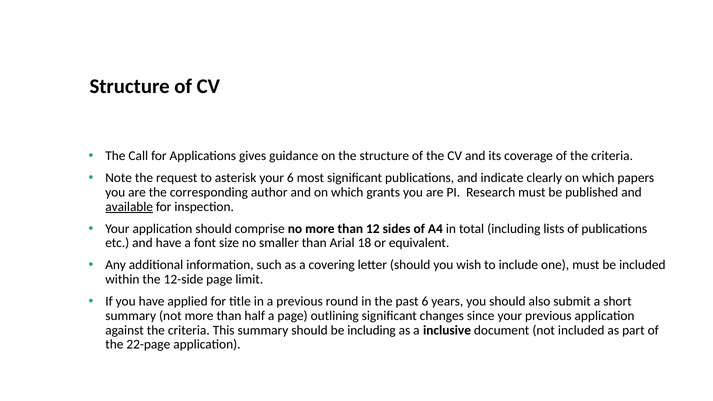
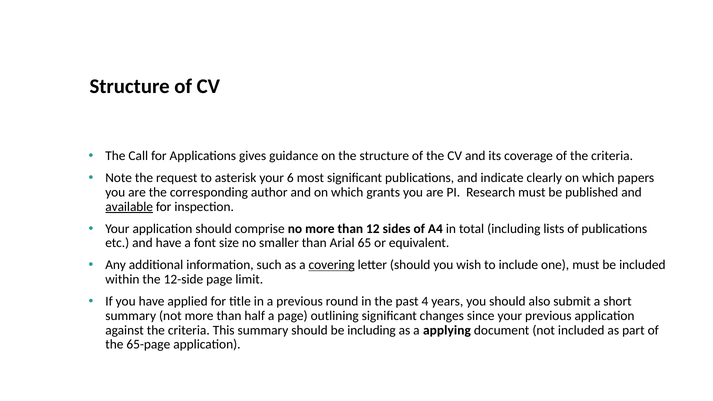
18: 18 -> 65 (364, 243)
covering underline: none -> present (332, 265)
past 6: 6 -> 4 (425, 301)
inclusive: inclusive -> applying (447, 330)
22-page: 22-page -> 65-page (148, 345)
